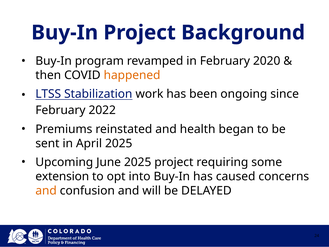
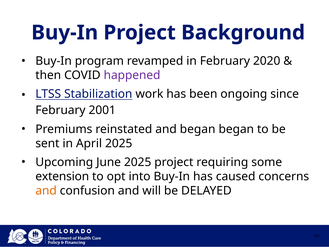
happened colour: orange -> purple (132, 75)
2022: 2022 -> 2001 (102, 111)
and health: health -> began (198, 129)
